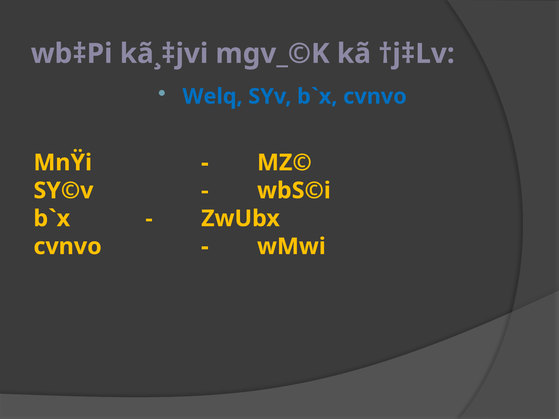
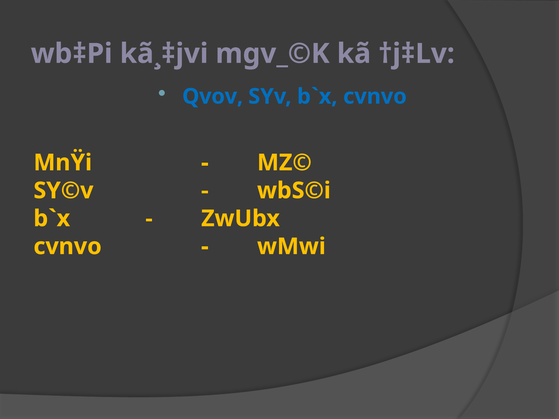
Welq: Welq -> Qvov (213, 97)
